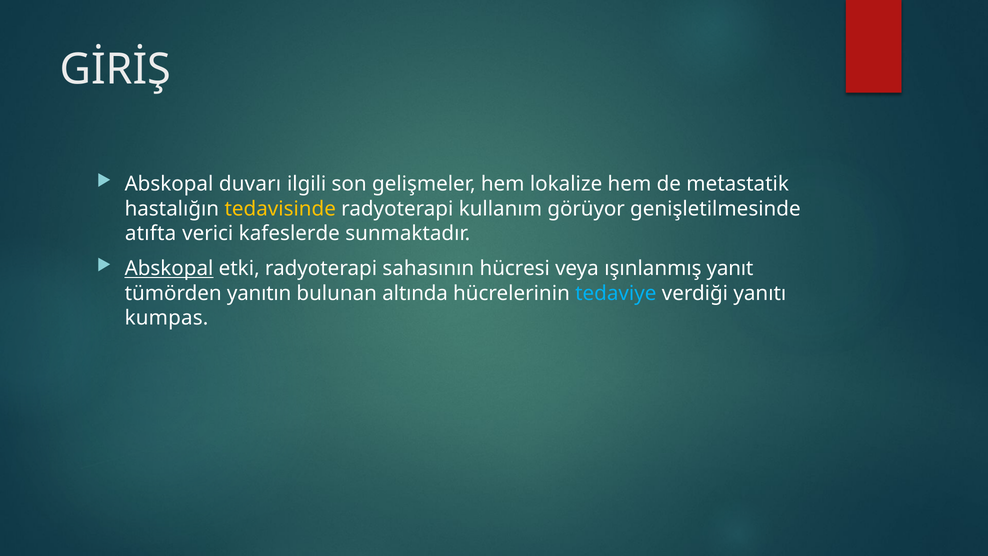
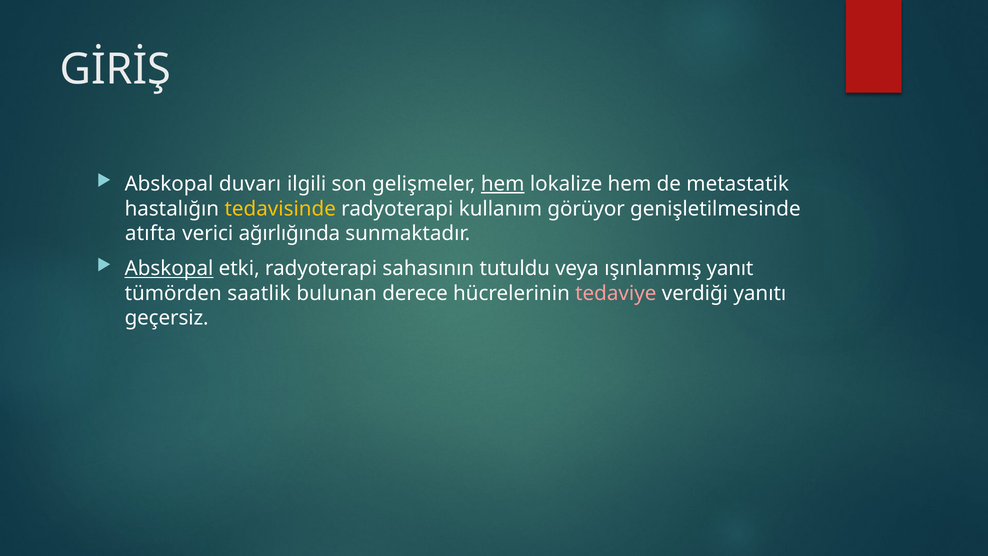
hem underline: none -> present (503, 184)
kafeslerde: kafeslerde -> ağırlığında (289, 233)
hücresi: hücresi -> tutuldu (515, 268)
yanıtın: yanıtın -> saatlik (259, 293)
altında: altında -> derece (415, 293)
tedaviye colour: light blue -> pink (616, 293)
kumpas: kumpas -> geçersiz (167, 318)
